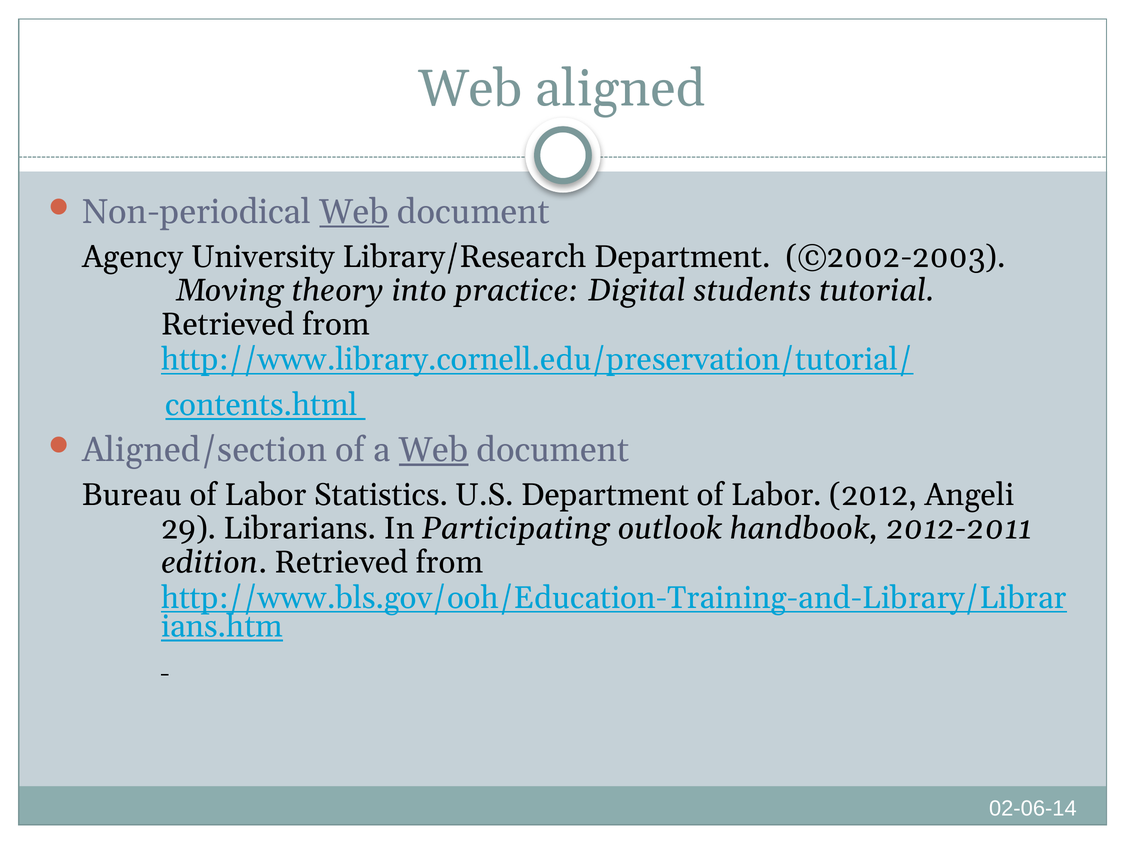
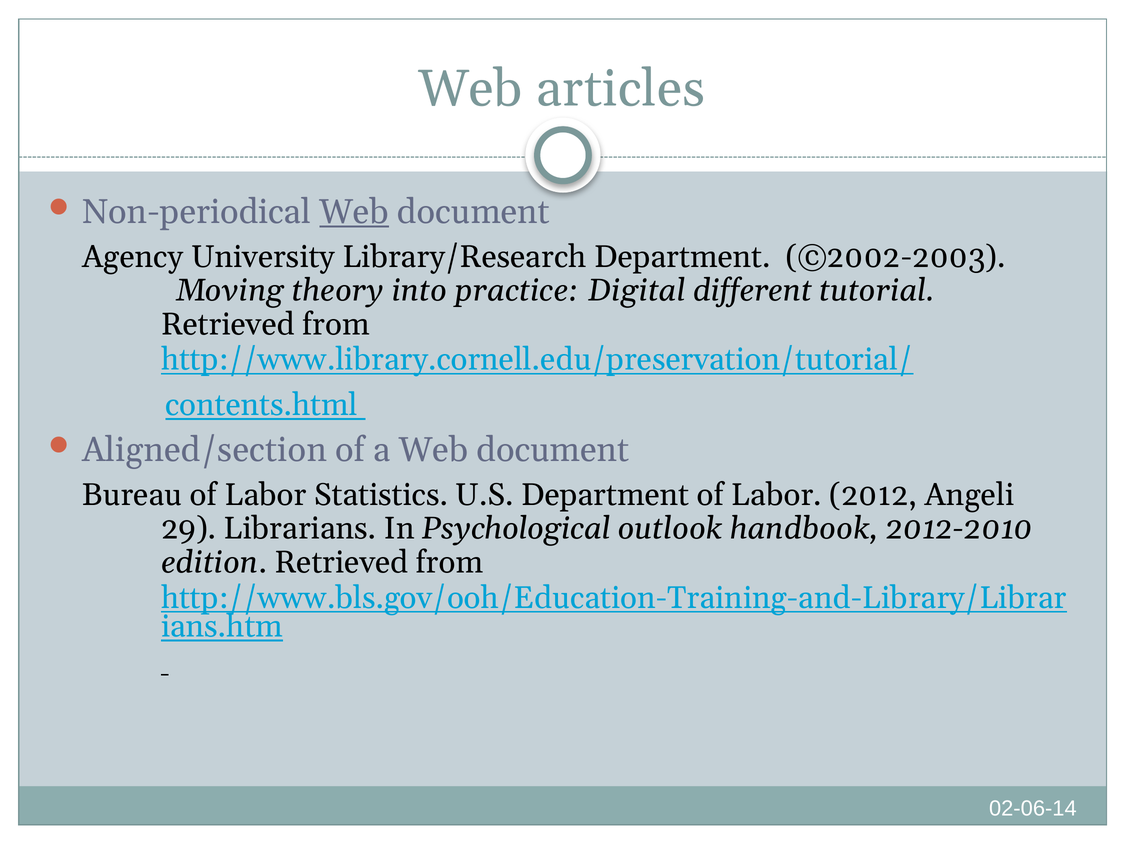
aligned: aligned -> articles (620, 89)
students: students -> different (753, 291)
Web underline: present -> none (434, 450)
Participating: Participating -> Psychological (516, 529)
2012-2011: 2012-2011 -> 2012-2010 (959, 529)
